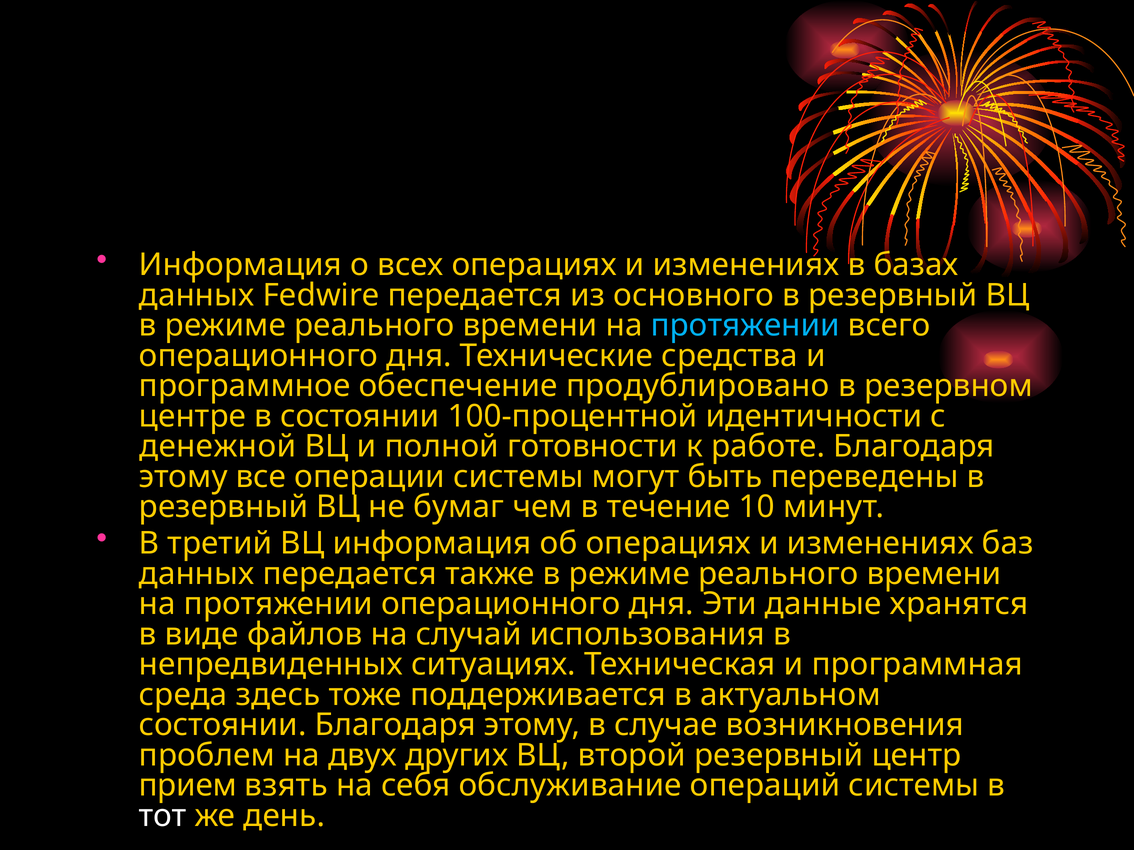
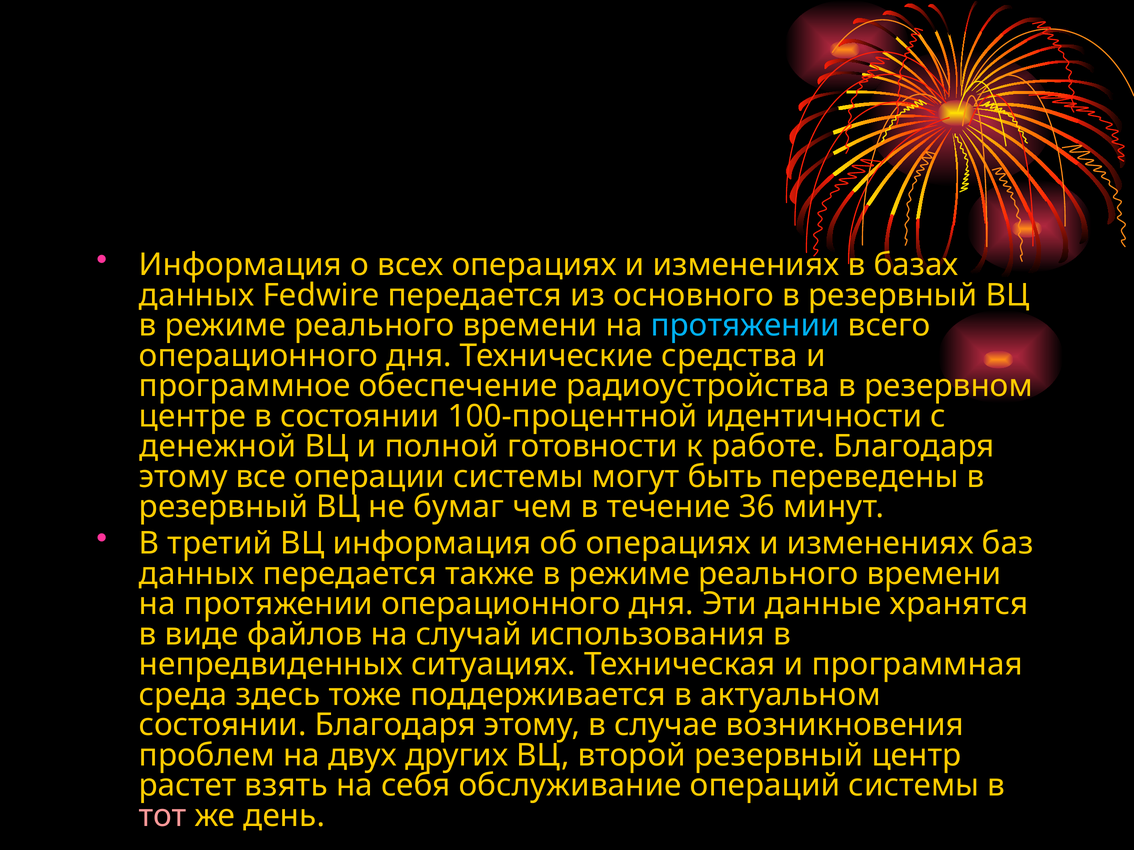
продублировано: продублировано -> радиоустройства (698, 386)
10: 10 -> 36 (757, 507)
прием: прием -> растет (188, 786)
тот colour: white -> pink (163, 816)
